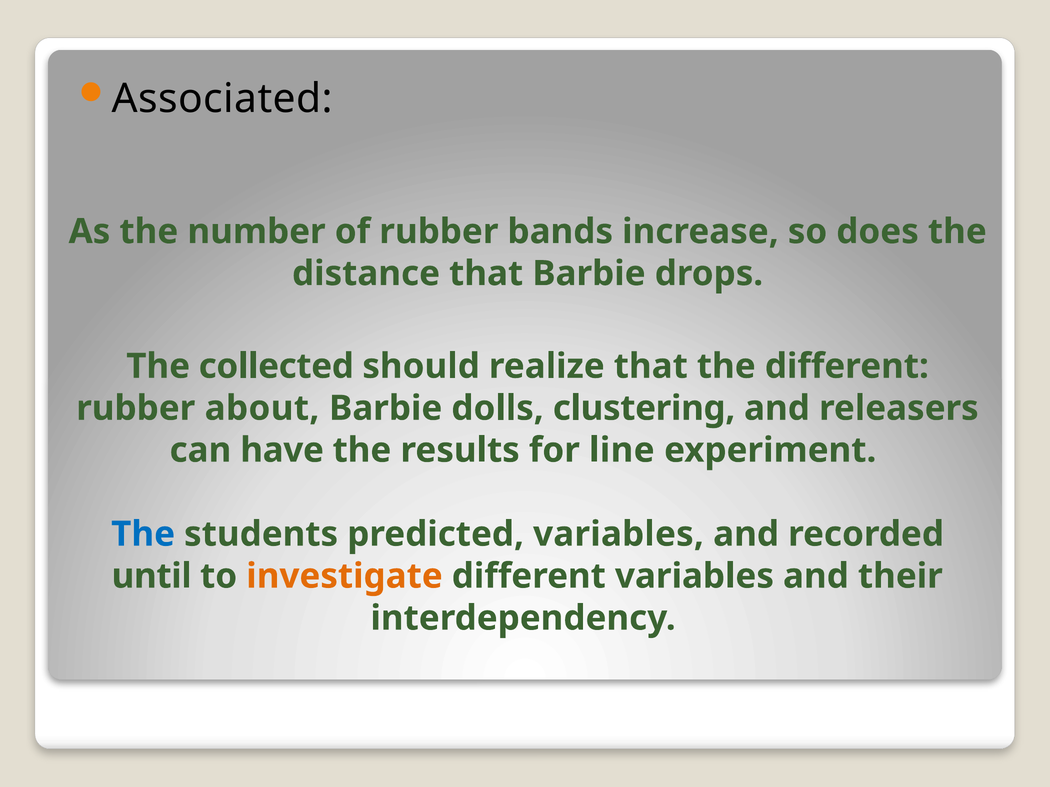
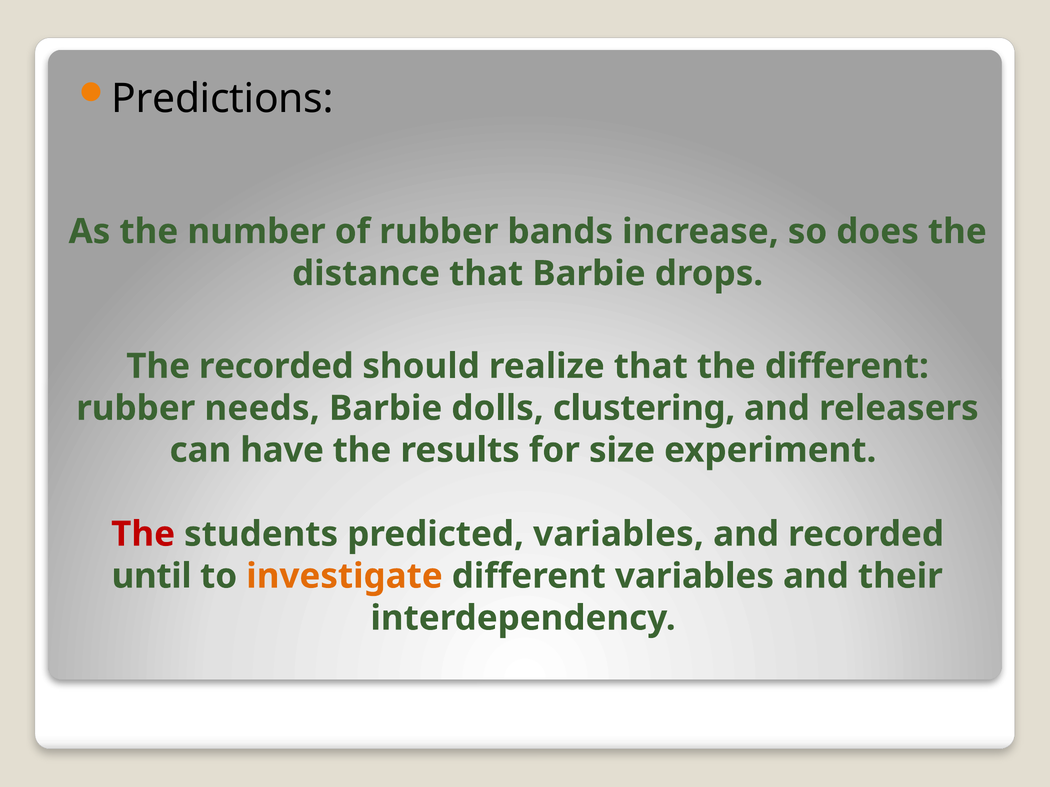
Associated: Associated -> Predictions (222, 99)
The collected: collected -> recorded (276, 366)
about: about -> needs (262, 408)
line: line -> size (622, 450)
The colour: blue -> red (143, 534)
